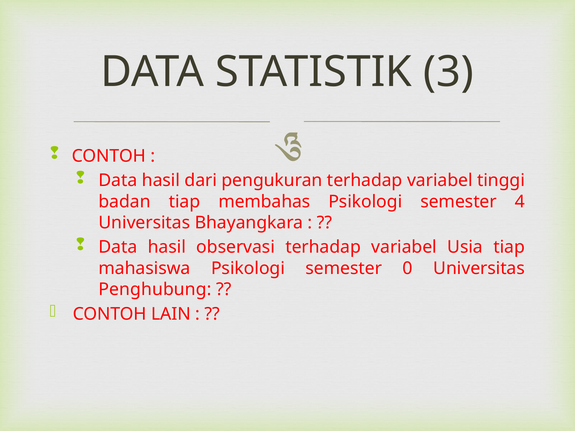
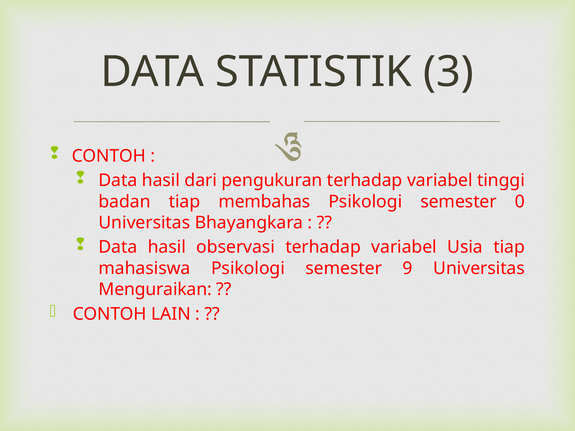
4: 4 -> 0 (520, 202)
0: 0 -> 9 (408, 268)
Penghubung: Penghubung -> Menguraikan (155, 289)
